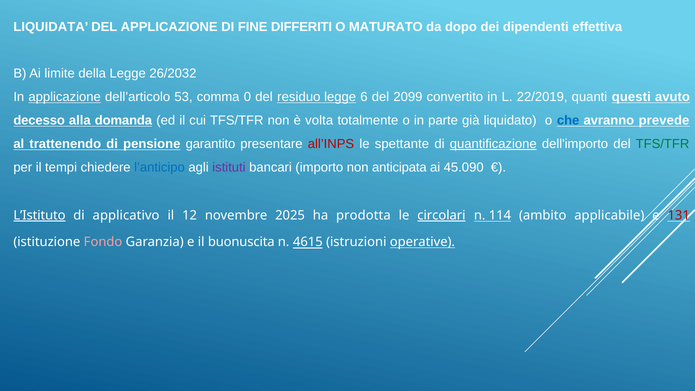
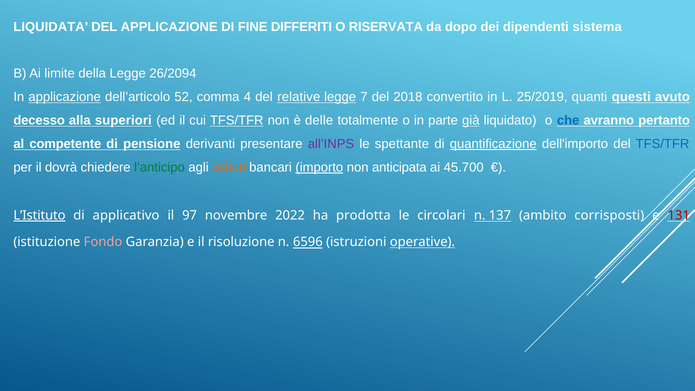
MATURATO: MATURATO -> RISERVATA (386, 27)
effettiva: effettiva -> sistema (597, 27)
26/2032: 26/2032 -> 26/2094 (173, 74)
53: 53 -> 52 (184, 97)
0: 0 -> 4 (247, 97)
residuo: residuo -> relative (299, 97)
6: 6 -> 7 (364, 97)
2099: 2099 -> 2018 (408, 97)
22/2019: 22/2019 -> 25/2019 (542, 97)
domanda: domanda -> superiori (123, 121)
TFS/TFR underline: none -> present (237, 121)
volta: volta -> delle (319, 121)
già underline: none -> present (471, 121)
prevede: prevede -> pertanto (664, 121)
trattenendo: trattenendo -> competente (65, 144)
garantito: garantito -> derivanti (210, 144)
all’INPS colour: red -> purple (331, 144)
TFS/TFR colour: green -> blue (663, 144)
tempi: tempi -> dovrà (61, 167)
l’anticipo colour: blue -> green (160, 167)
istituti colour: purple -> orange (229, 167)
importo underline: none -> present (319, 167)
45.090: 45.090 -> 45.700 (464, 167)
12: 12 -> 97 (190, 215)
2025: 2025 -> 2022 (290, 215)
circolari underline: present -> none (441, 215)
114: 114 -> 137 (500, 215)
applicabile: applicabile -> corrisposti (609, 215)
buonuscita: buonuscita -> risoluzione (241, 242)
4615: 4615 -> 6596 (308, 242)
